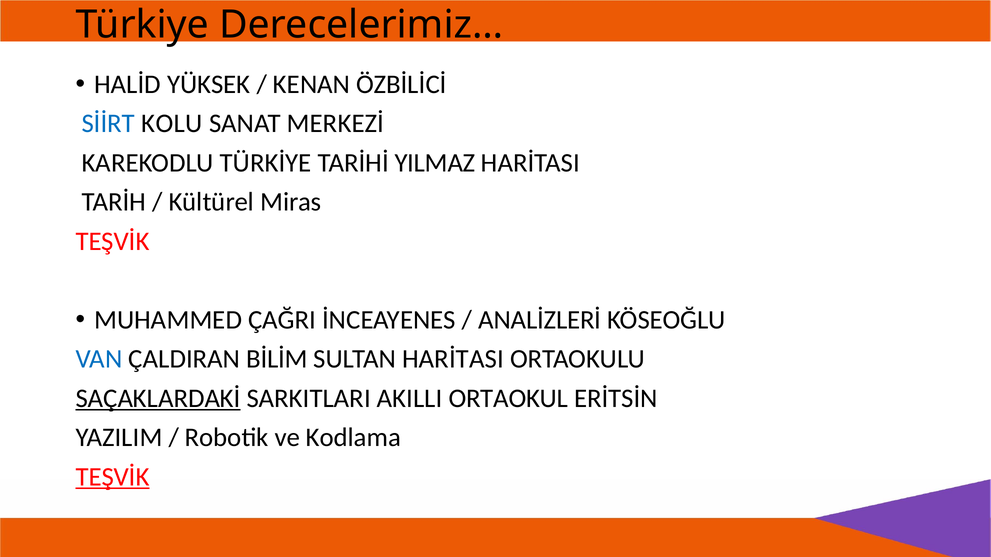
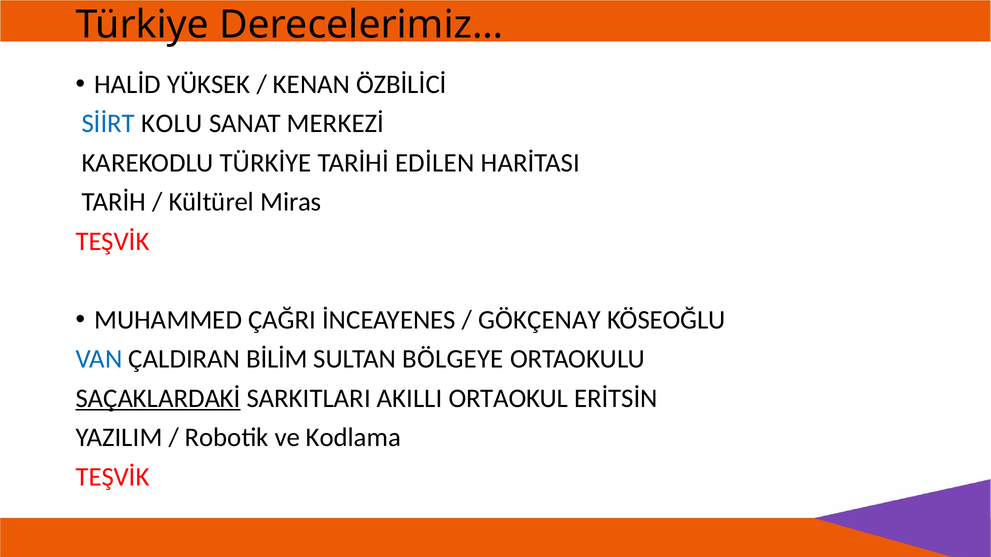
YILMAZ: YILMAZ -> EDİLEN (435, 163)
ANALİZLERİ: ANALİZLERİ -> GÖKÇENAY (540, 320)
SULTAN HARİTASI: HARİTASI -> BÖLGEYE (453, 359)
TEŞVİK underline: present -> none (113, 477)
